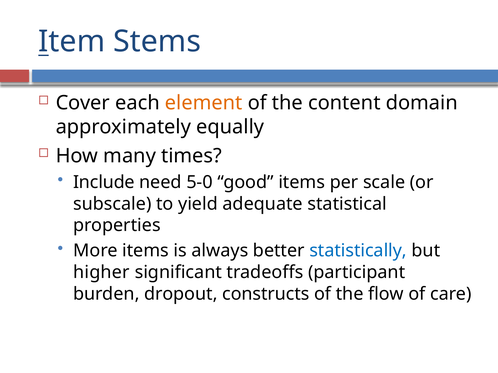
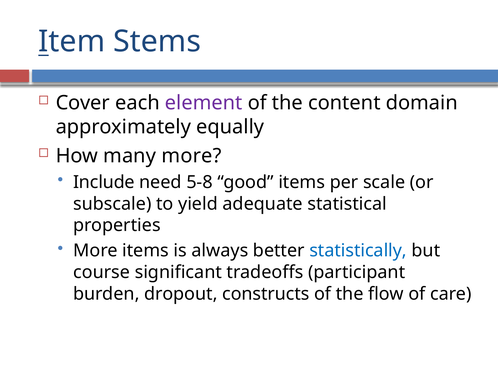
element colour: orange -> purple (204, 103)
many times: times -> more (191, 156)
5-0: 5-0 -> 5-8 (200, 183)
higher: higher -> course (102, 273)
